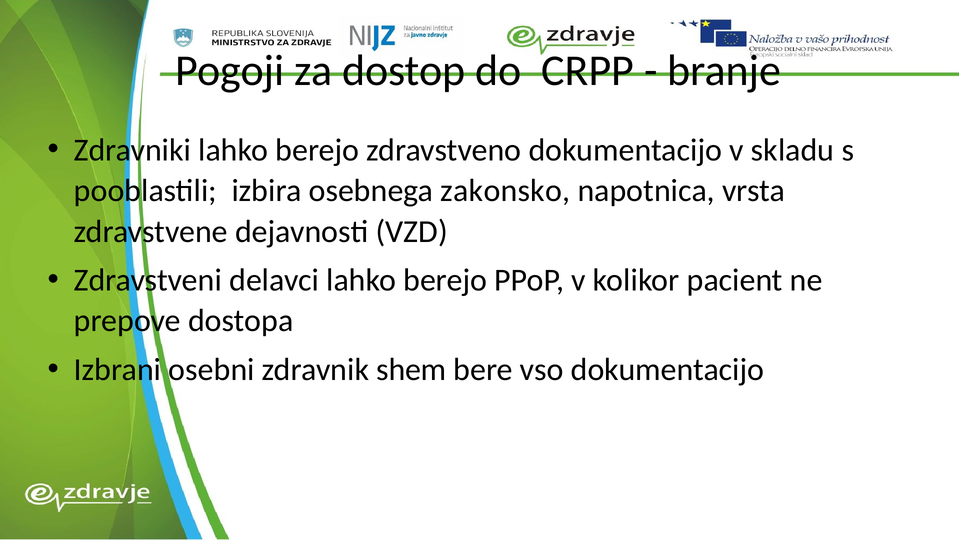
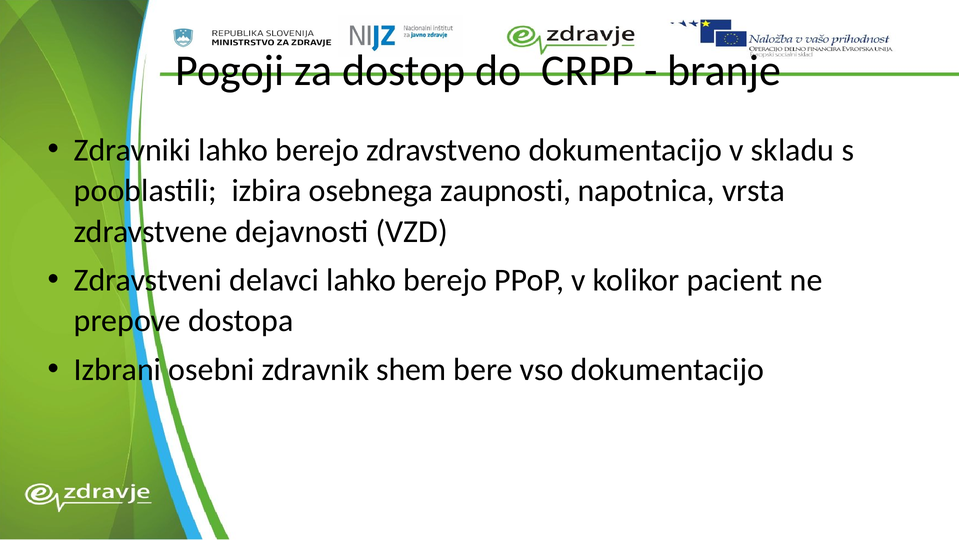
zakonsko: zakonsko -> zaupnosti (506, 191)
